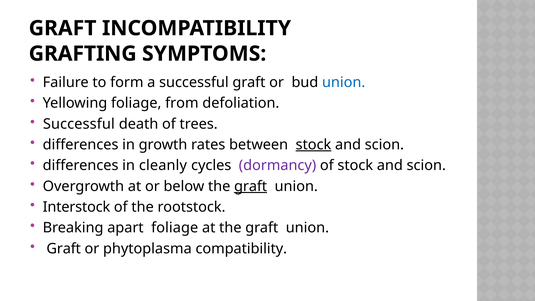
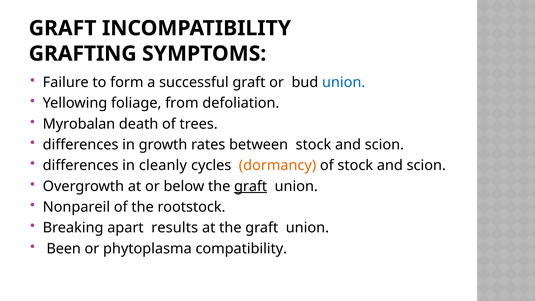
Successful: Successful -> Myrobalan (79, 124)
stock underline: present -> none (313, 145)
dormancy colour: purple -> orange (278, 165)
Interstock: Interstock -> Nonpareil (76, 207)
apart foliage: foliage -> results (175, 228)
Graft: Graft -> Been (64, 249)
